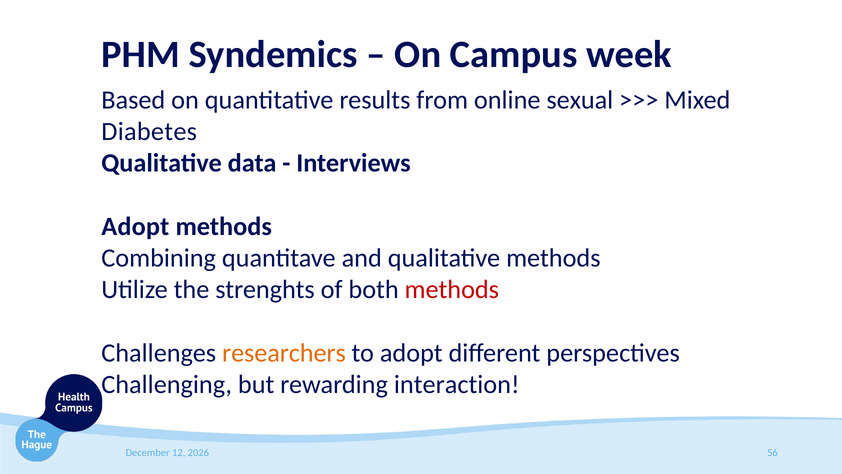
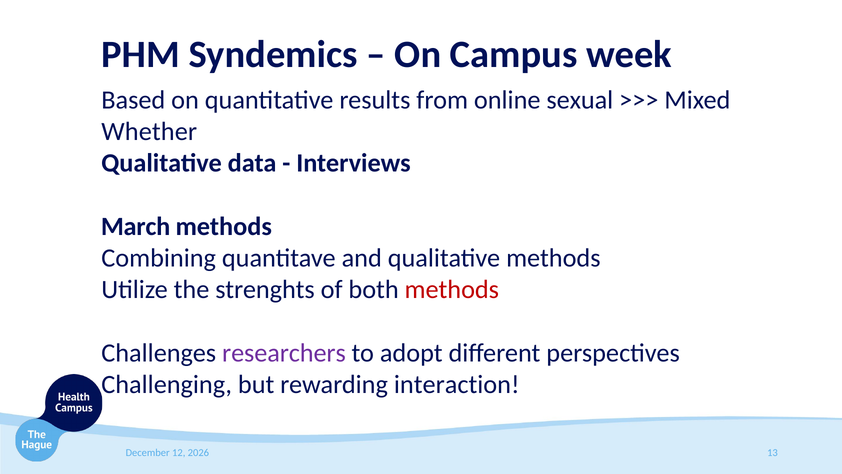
Diabetes: Diabetes -> Whether (149, 132)
Adopt: Adopt -> March (136, 226)
researchers colour: orange -> purple (284, 353)
56: 56 -> 13 (772, 452)
